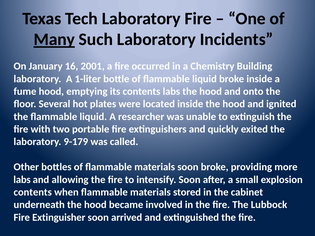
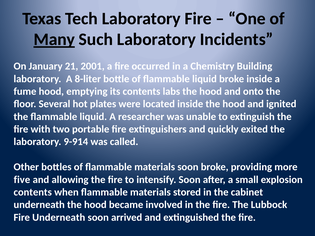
16: 16 -> 21 (72, 66)
1-liter: 1-liter -> 8-liter (88, 79)
9-179: 9-179 -> 9-914 (76, 142)
labs: labs -> five (22, 180)
Fire Extinguisher: Extinguisher -> Underneath (59, 218)
